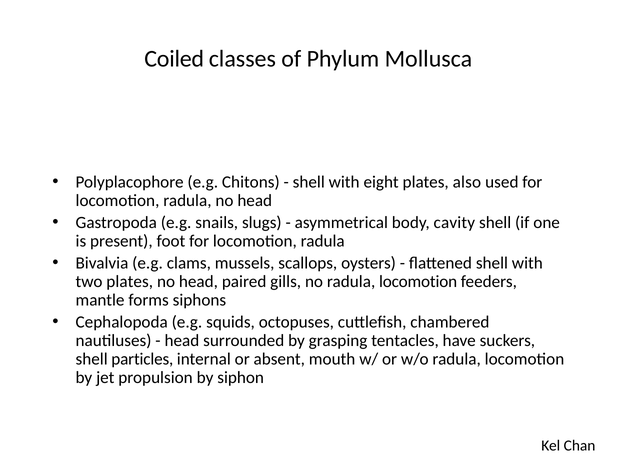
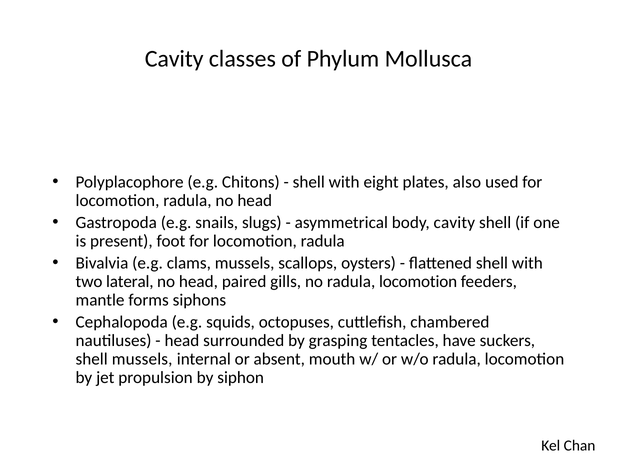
Coiled: Coiled -> Cavity (174, 59)
two plates: plates -> lateral (130, 281)
shell particles: particles -> mussels (142, 359)
